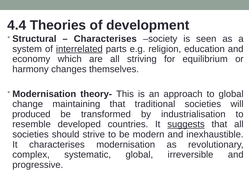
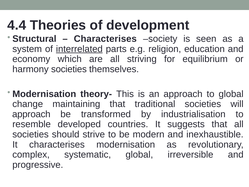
harmony changes: changes -> societies (69, 69)
produced: produced -> approach (31, 114)
suggests underline: present -> none (186, 124)
